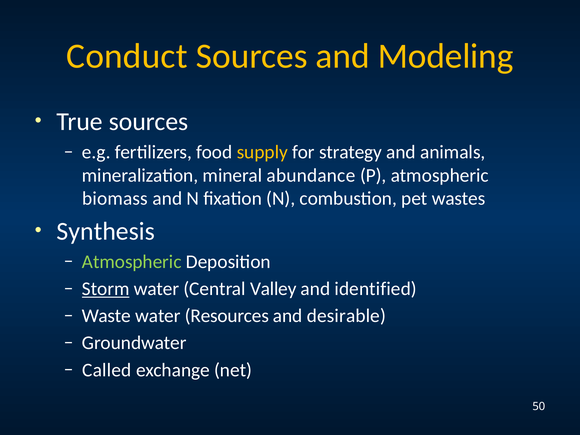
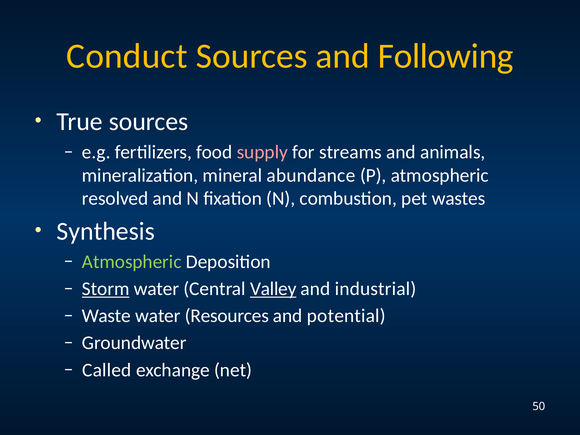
Modeling: Modeling -> Following (446, 56)
supply colour: yellow -> pink (262, 152)
strategy: strategy -> streams (350, 152)
biomass: biomass -> resolved (115, 199)
Valley underline: none -> present (273, 289)
identified: identified -> industrial (376, 289)
desirable: desirable -> potential (346, 316)
